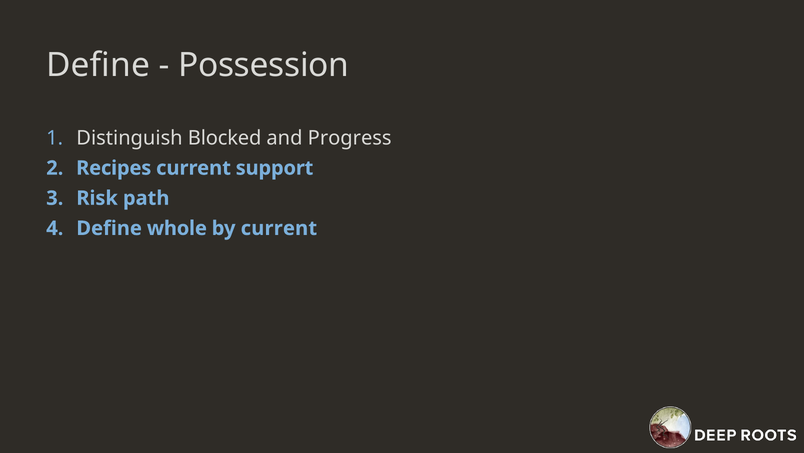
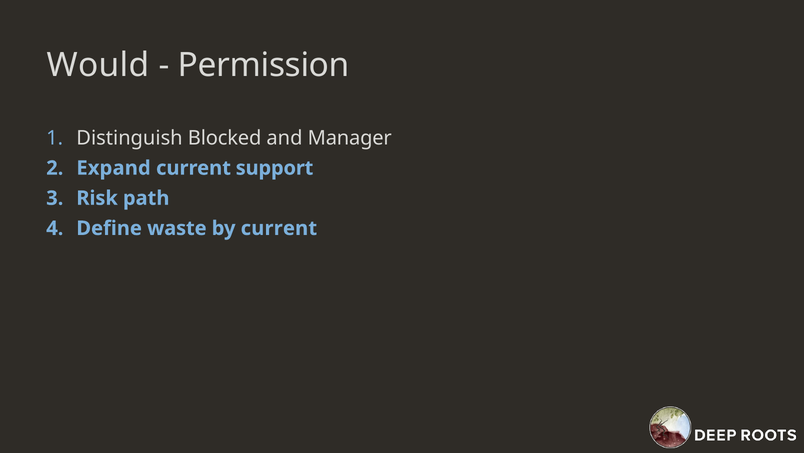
Define: Define -> Would (98, 65)
Possession: Possession -> Permission (264, 65)
Progress: Progress -> Manager (350, 138)
Recipes: Recipes -> Expand (114, 168)
whole: whole -> waste (177, 228)
